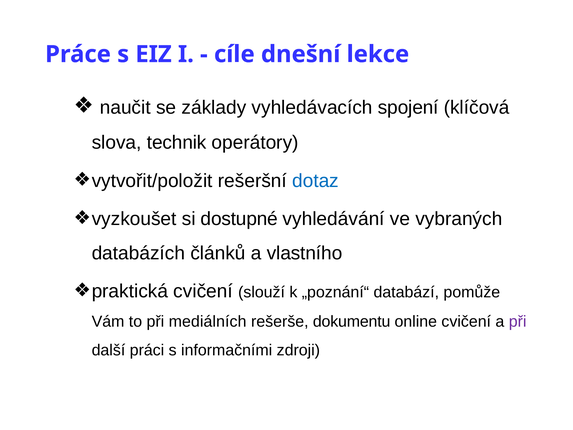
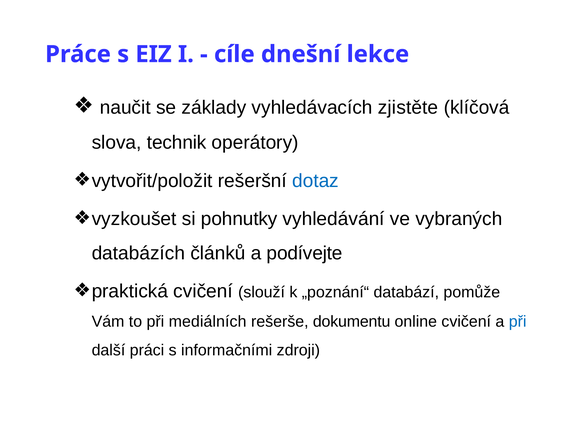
spojení: spojení -> zjistěte (408, 108)
dostupné: dostupné -> pohnutky (239, 219)
vlastního: vlastního -> podívejte (305, 253)
při colour: purple -> blue (518, 321)
